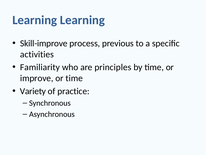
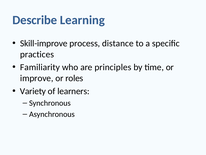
Learning: Learning -> Describe (35, 20)
previous: previous -> distance (118, 43)
activities: activities -> practices (37, 54)
or time: time -> roles (74, 78)
practice: practice -> learners (73, 91)
